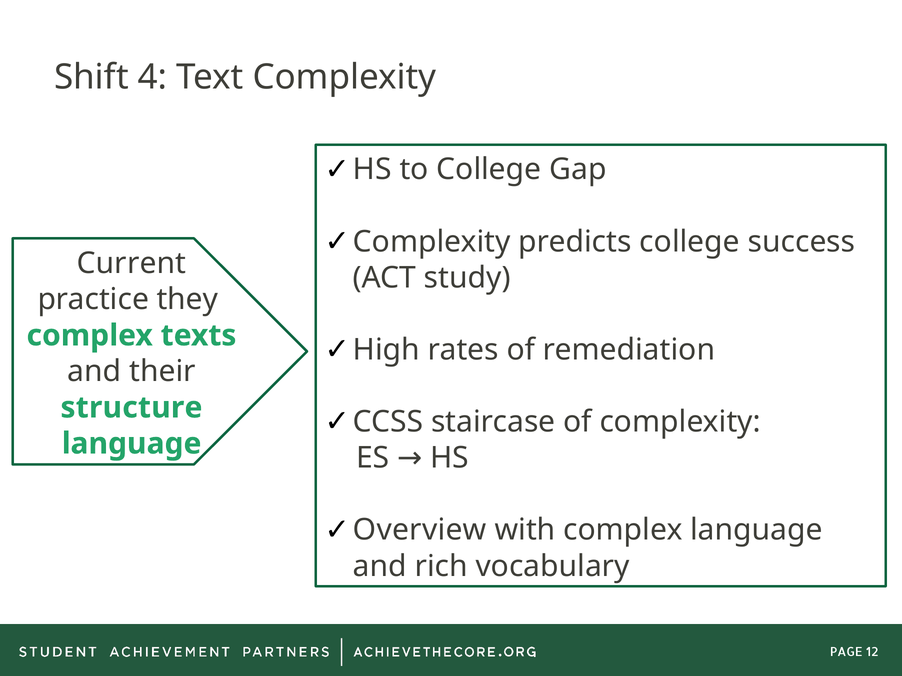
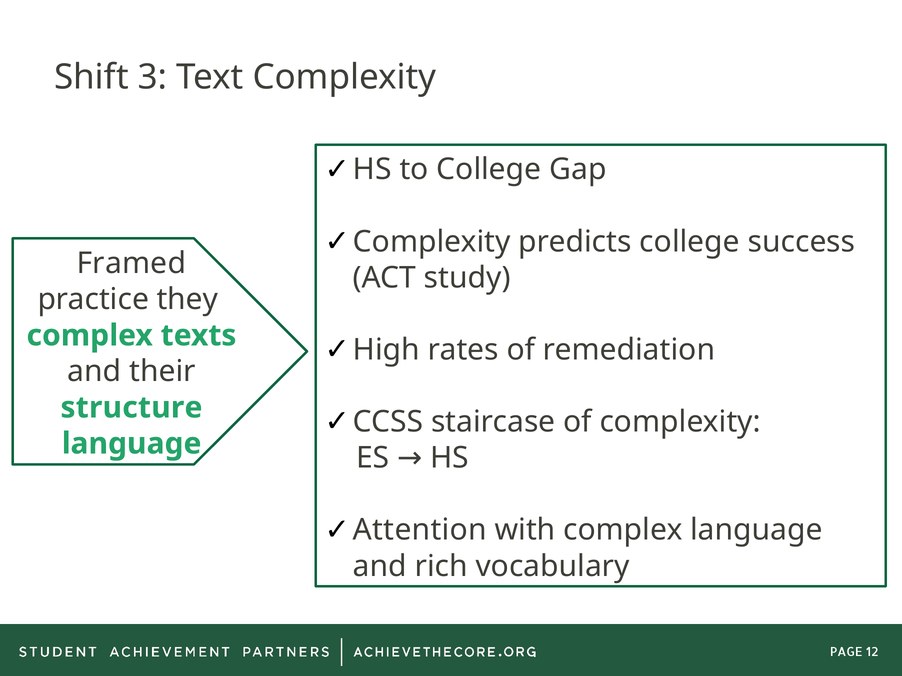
4: 4 -> 3 (152, 77)
Current: Current -> Framed (131, 264)
Overview: Overview -> Attention (420, 530)
